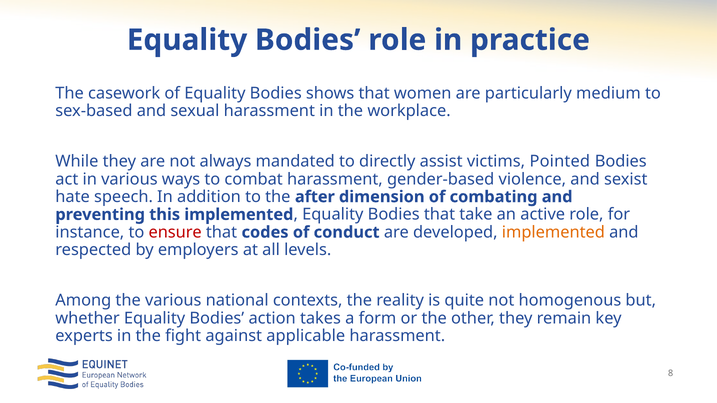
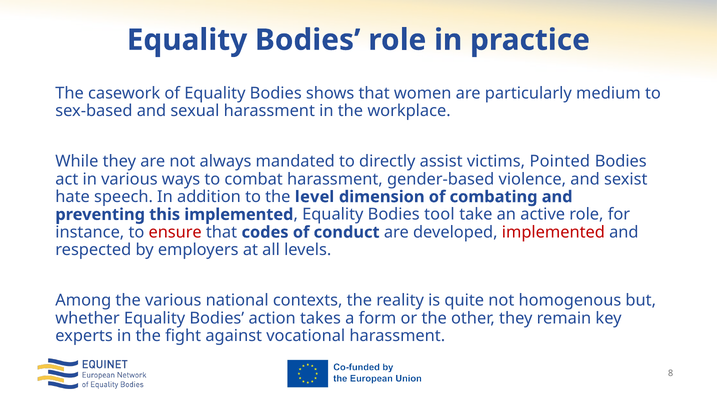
after: after -> level (315, 197)
Bodies that: that -> tool (439, 215)
implemented colour: orange -> red (553, 232)
applicable: applicable -> vocational (306, 336)
